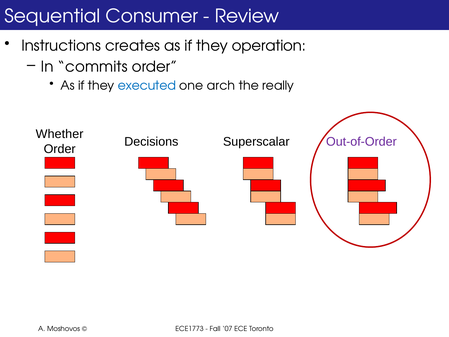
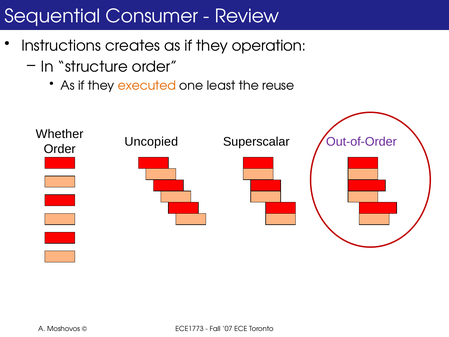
commits: commits -> structure (93, 67)
executed colour: blue -> orange (147, 86)
arch: arch -> least (221, 86)
really: really -> reuse (278, 86)
Decisions: Decisions -> Uncopied (151, 142)
